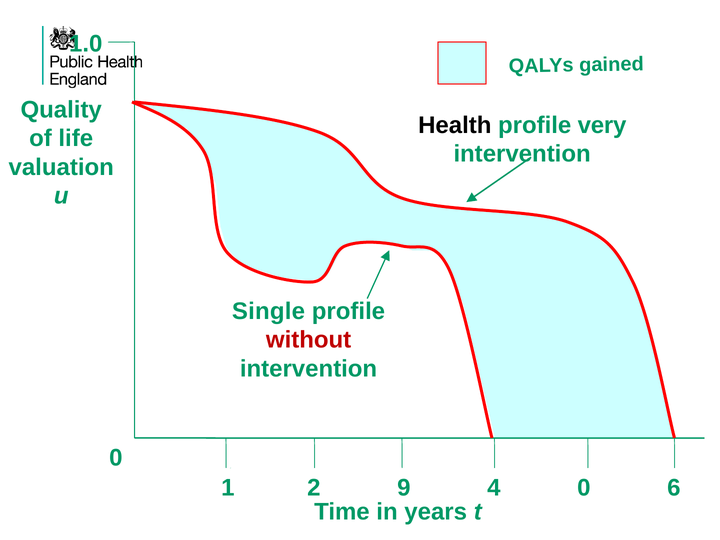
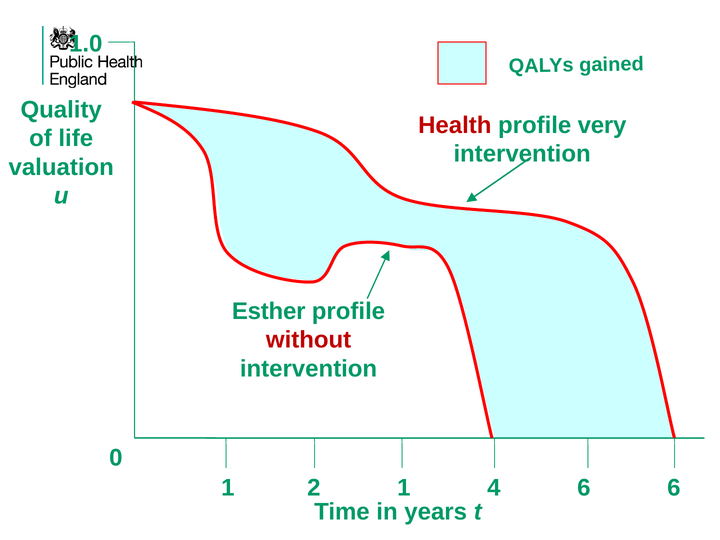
Health colour: black -> red (455, 125)
Single: Single -> Esther (269, 311)
2 9: 9 -> 1 (404, 488)
4 0: 0 -> 6 (584, 488)
